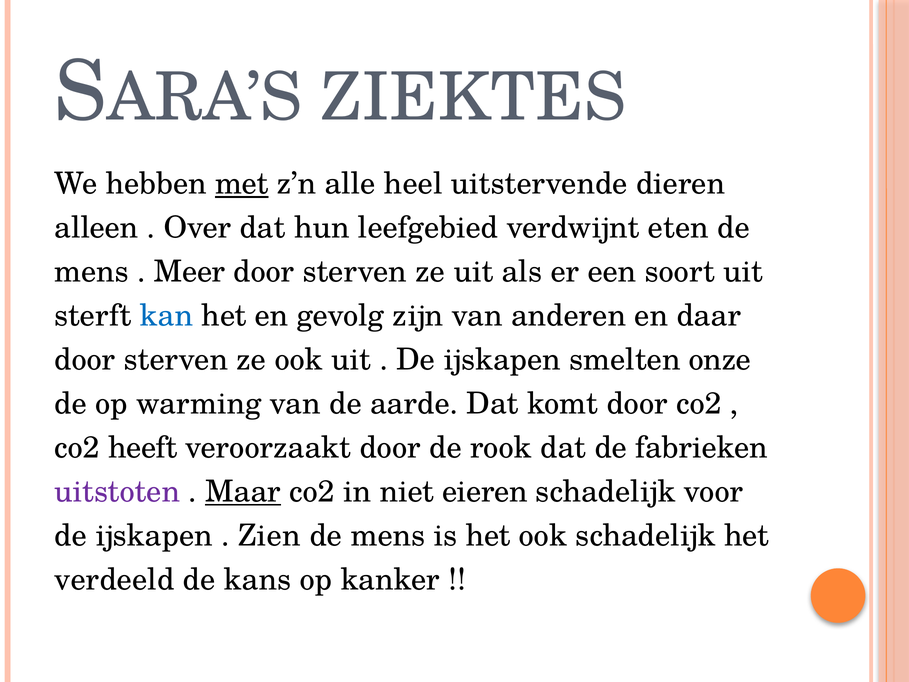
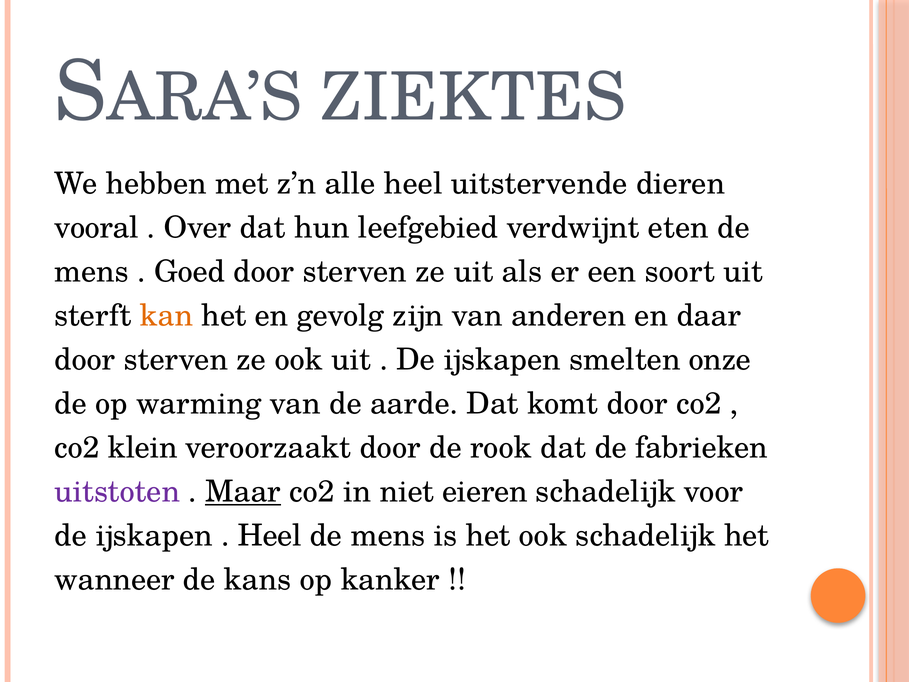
met underline: present -> none (242, 184)
alleen: alleen -> vooral (97, 228)
Meer: Meer -> Goed (190, 272)
kan colour: blue -> orange (167, 316)
heeft: heeft -> klein (143, 448)
Zien: Zien -> Heel (270, 535)
verdeeld: verdeeld -> wanneer (115, 579)
